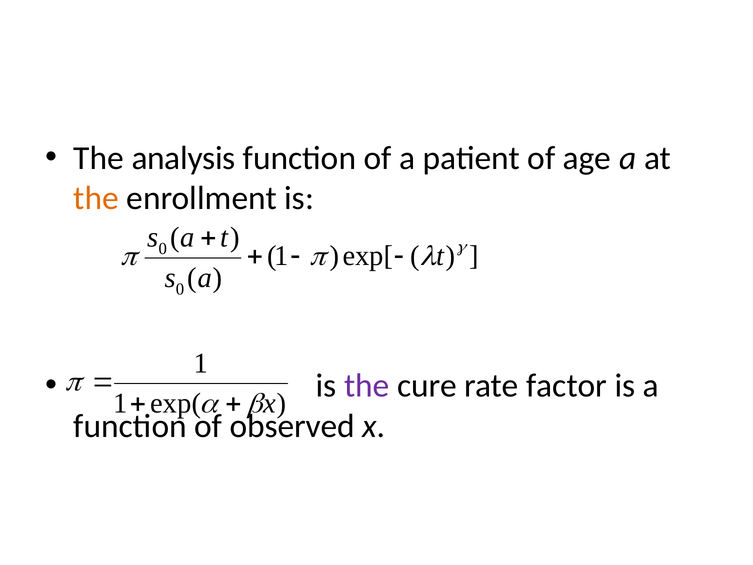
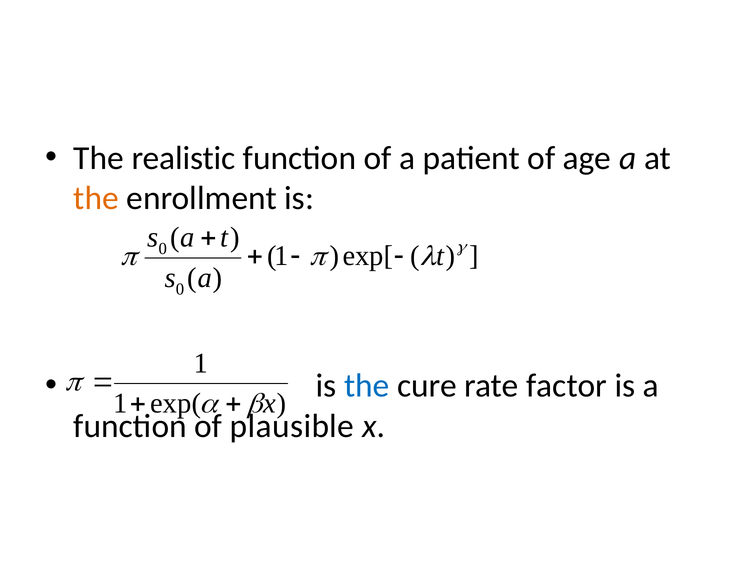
analysis: analysis -> realistic (183, 158)
the colour: purple -> blue (367, 386)
observed: observed -> plausible (292, 426)
